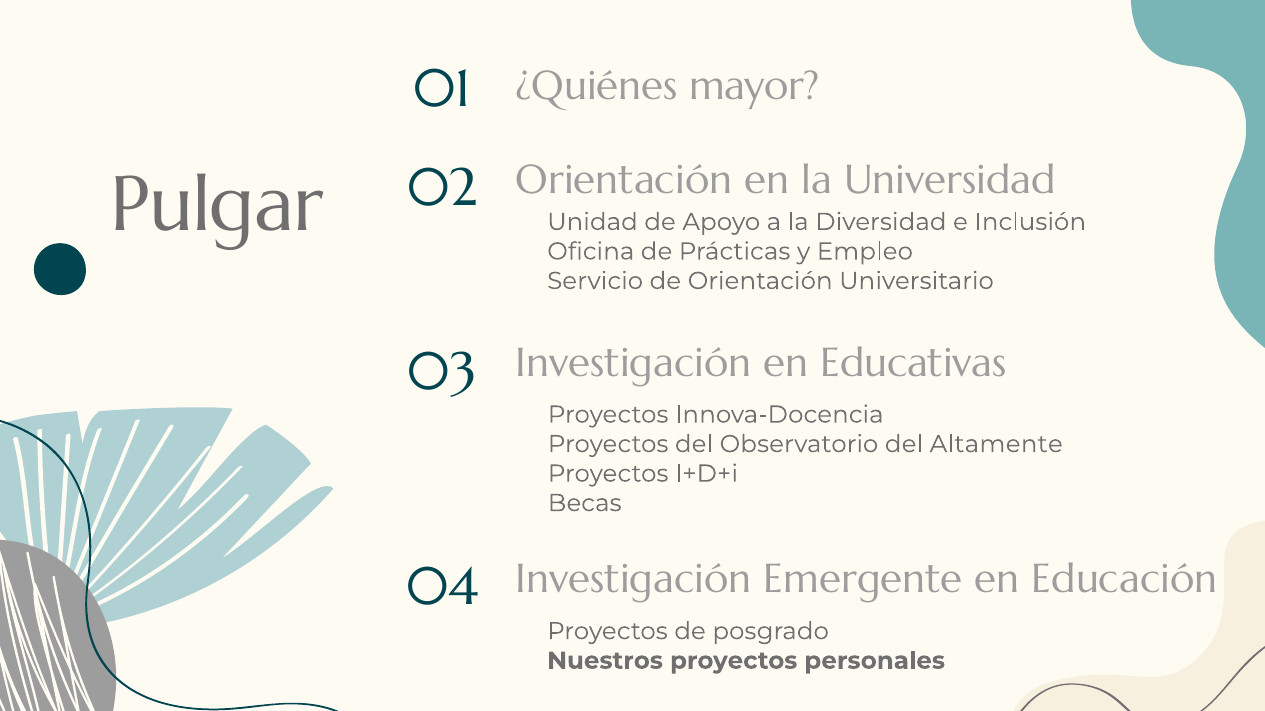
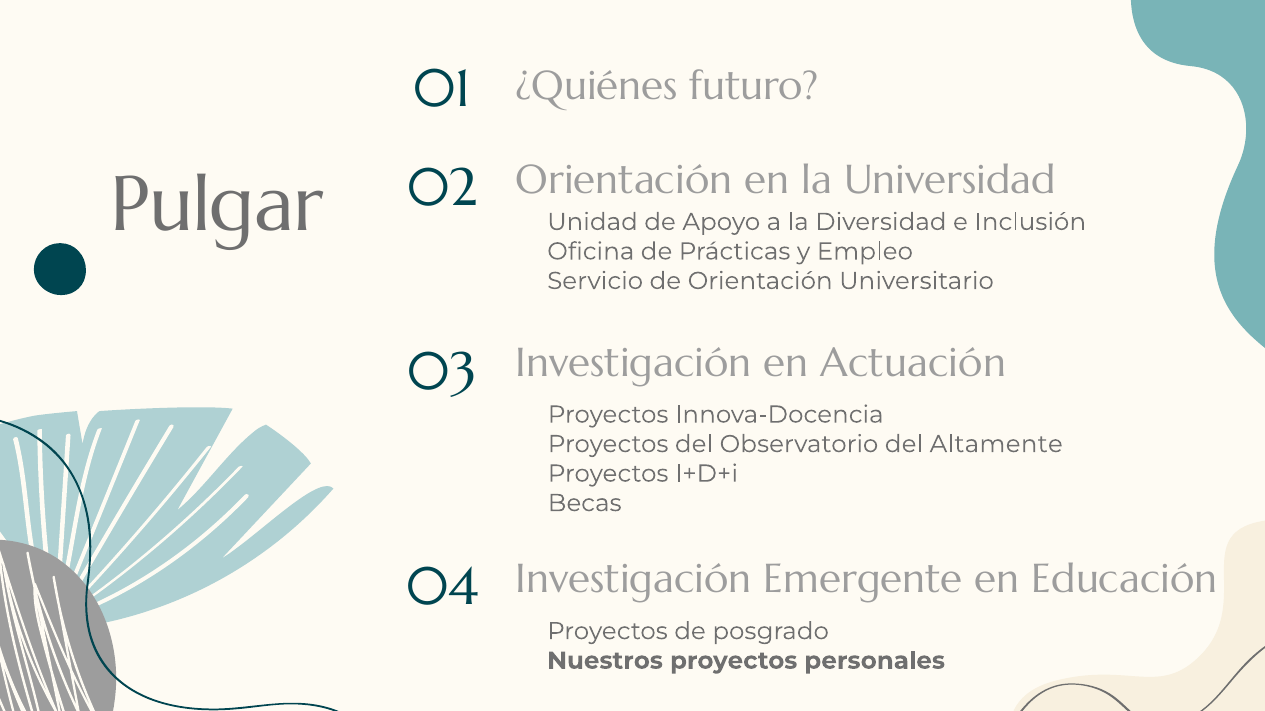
mayor: mayor -> futuro (755, 86)
Educativas: Educativas -> Actuación (913, 363)
